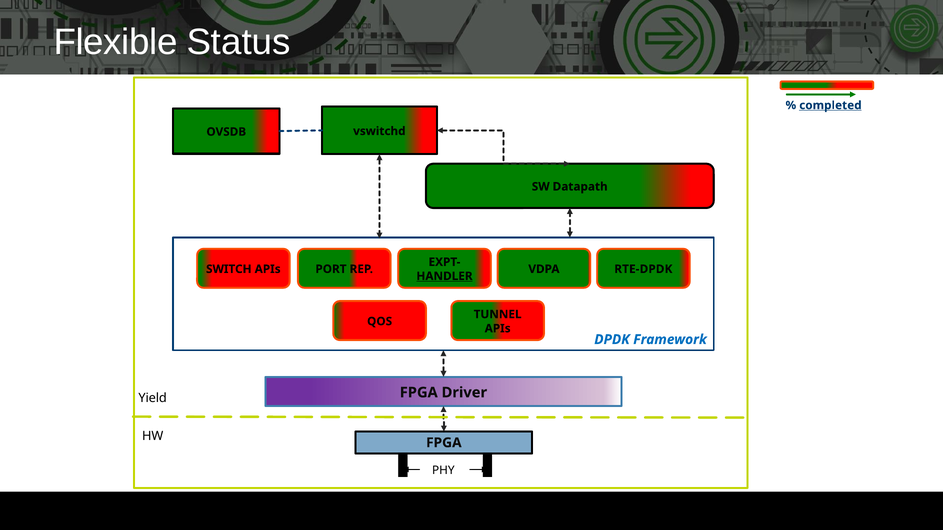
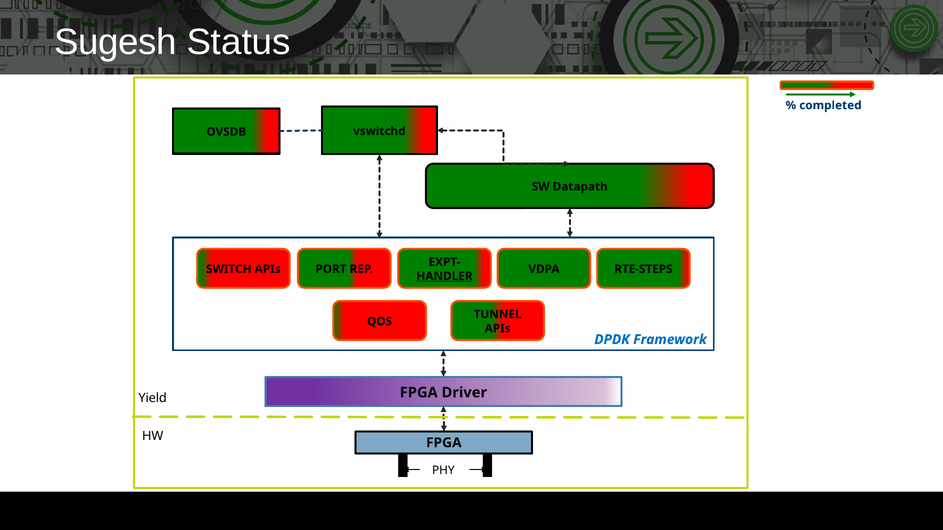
Flexible: Flexible -> Sugesh (115, 42)
completed underline: present -> none (830, 105)
RTE-DPDK: RTE-DPDK -> RTE-STEPS (643, 269)
